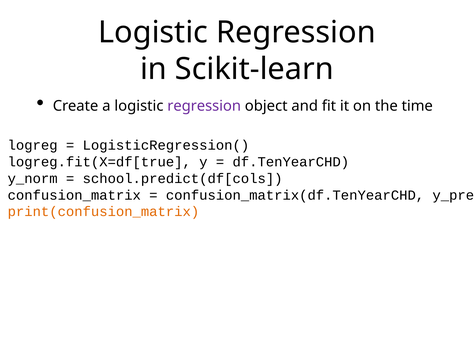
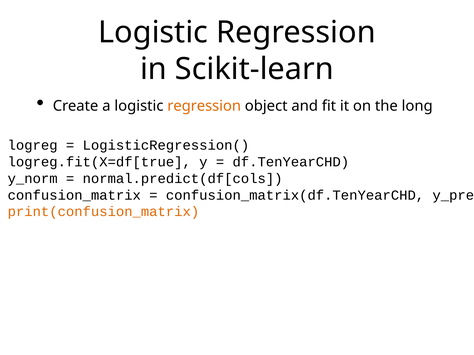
regression colour: purple -> orange (204, 106)
time: time -> long (417, 106)
school.predict(df[cols: school.predict(df[cols -> normal.predict(df[cols (183, 179)
